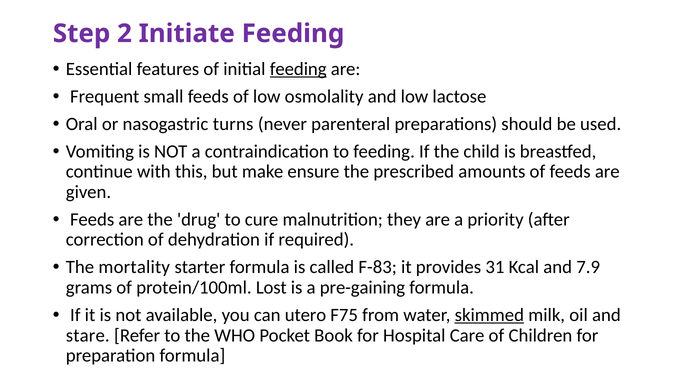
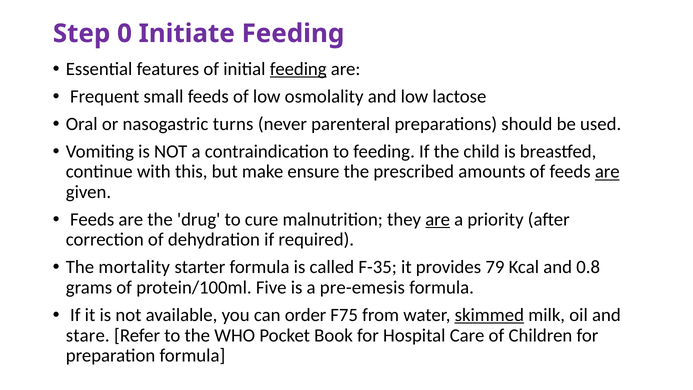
2: 2 -> 0 (125, 33)
are underline: none -> present (607, 172)
are underline: none -> present (438, 219)
F-83: F-83 -> F-35 (378, 267)
31: 31 -> 79 (495, 267)
7.9: 7.9 -> 0.8 (588, 267)
Lost: Lost -> Five (271, 287)
pre-gaining: pre-gaining -> pre-emesis (362, 287)
utero: utero -> order (306, 315)
